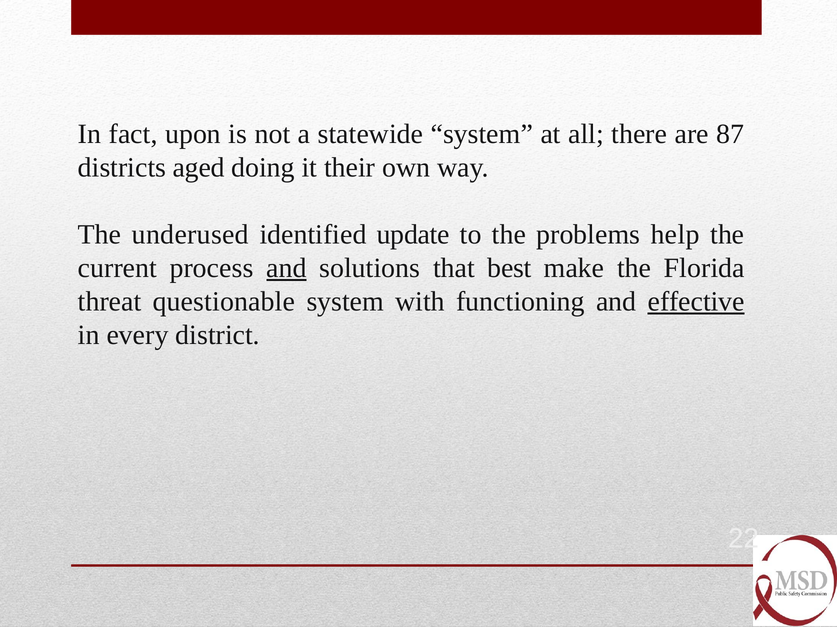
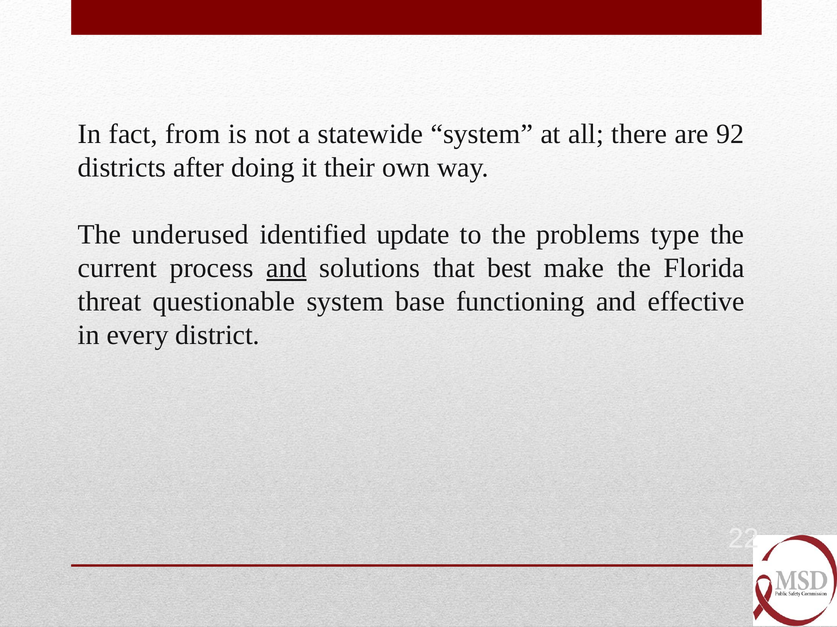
upon: upon -> from (193, 134)
87: 87 -> 92 (730, 134)
aged: aged -> after (199, 168)
help: help -> type (675, 235)
with: with -> base (420, 302)
effective underline: present -> none (696, 302)
